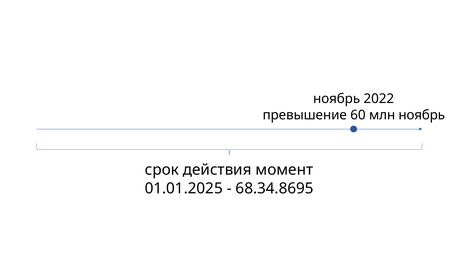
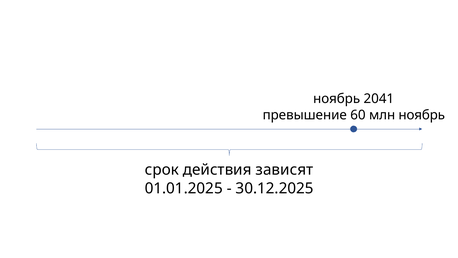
2022: 2022 -> 2041 (379, 98)
момент: момент -> зависят (284, 169)
68.34.8695: 68.34.8695 -> 30.12.2025 (275, 188)
